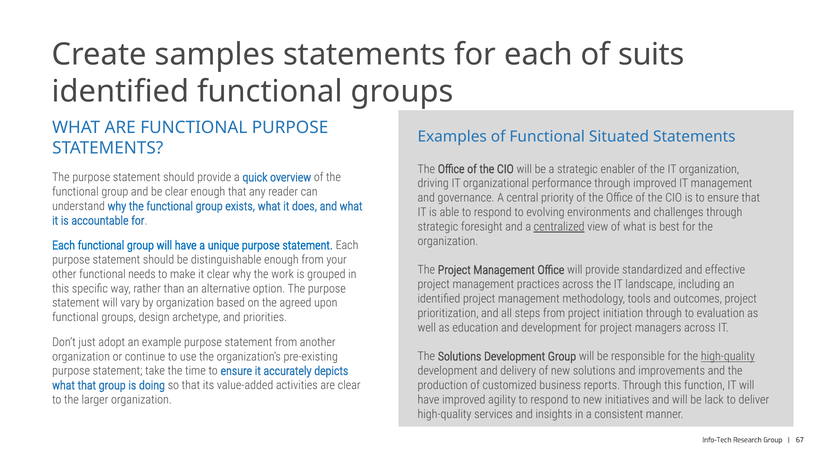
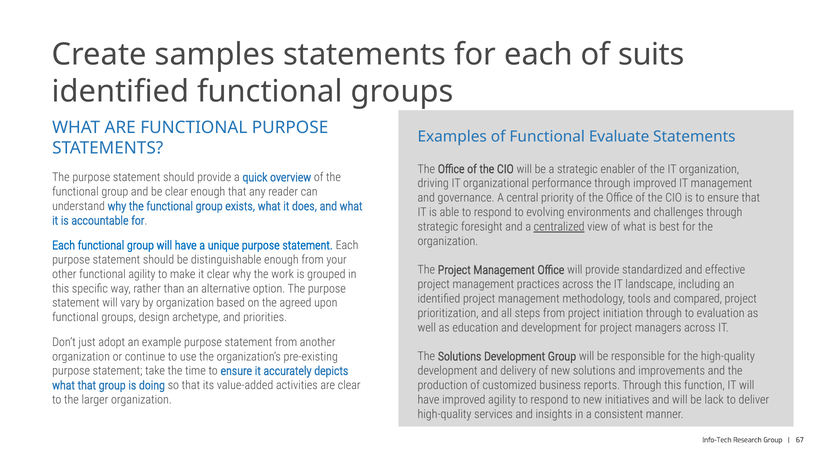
Situated: Situated -> Evaluate (619, 137)
functional needs: needs -> agility (142, 274)
outcomes: outcomes -> compared (698, 299)
high-quality underline: present -> none (728, 356)
